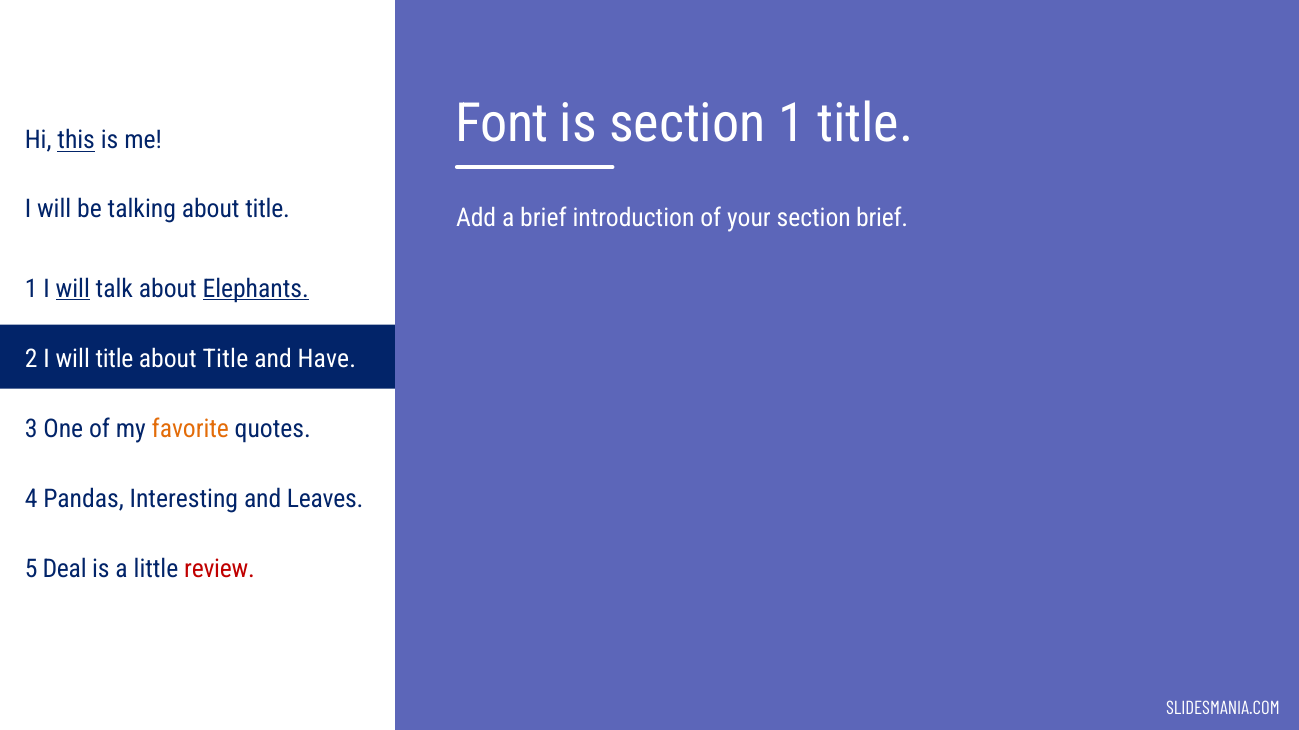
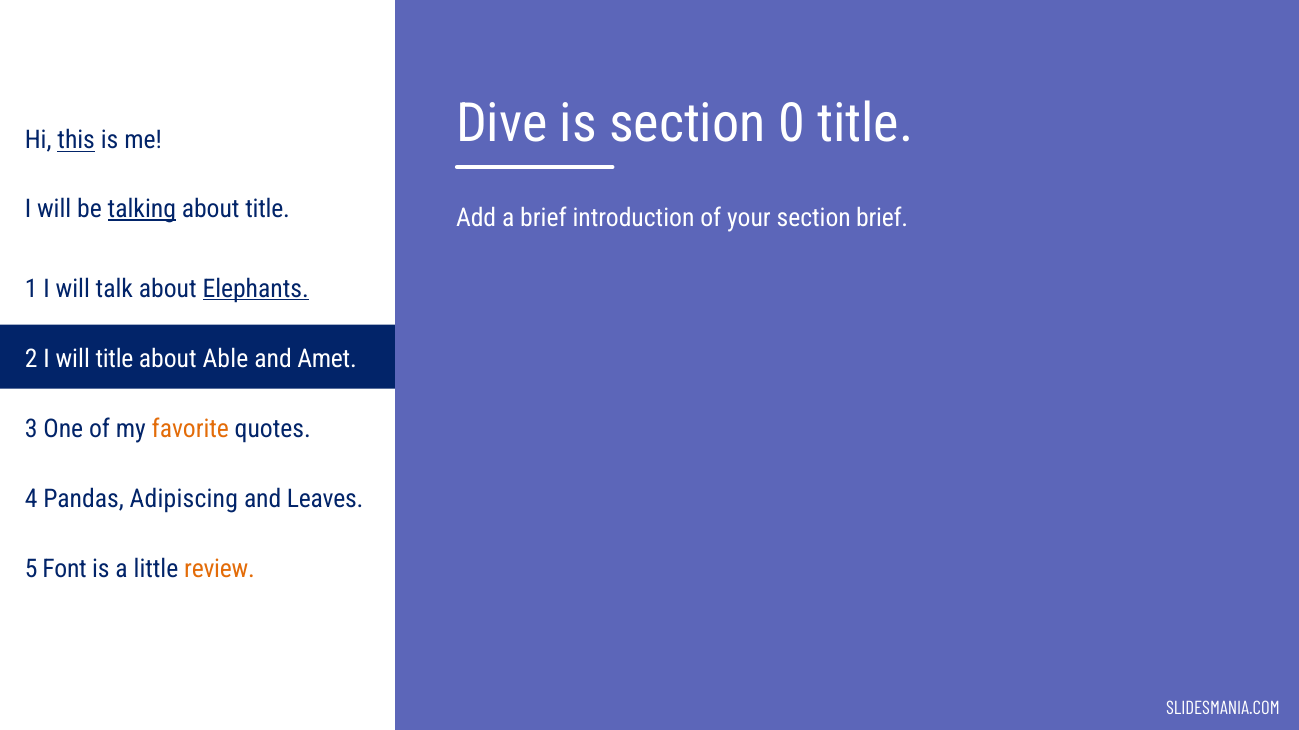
Font: Font -> Dive (502, 123)
section 1: 1 -> 0 (791, 123)
talking underline: none -> present (142, 209)
will underline: present -> none (73, 289)
Title: Title -> Able (225, 359)
Have: Have -> Amet (327, 359)
Interesting: Interesting -> Adipiscing (184, 499)
Deal: Deal -> Font (65, 569)
review colour: red -> orange (220, 569)
